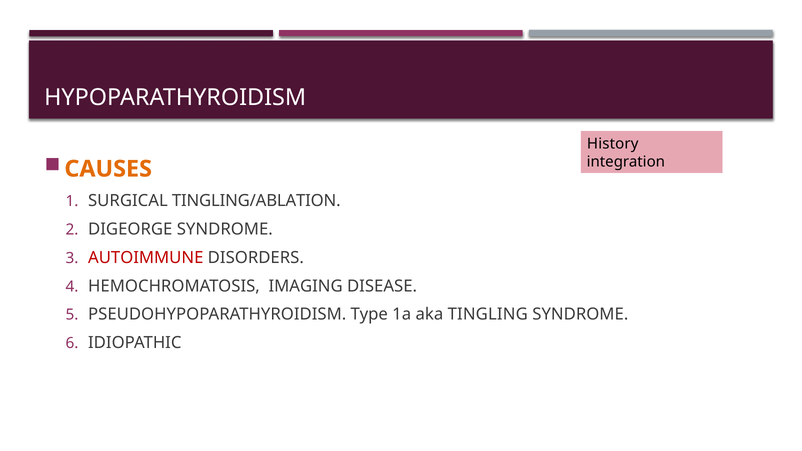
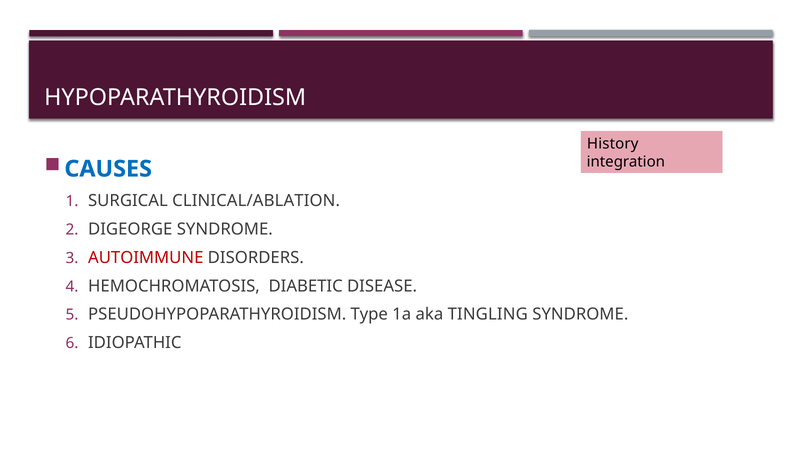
CAUSES colour: orange -> blue (108, 169)
TINGLING/ABLATION: TINGLING/ABLATION -> CLINICAL/ABLATION (256, 201)
IMAGING: IMAGING -> DIABETIC (306, 286)
